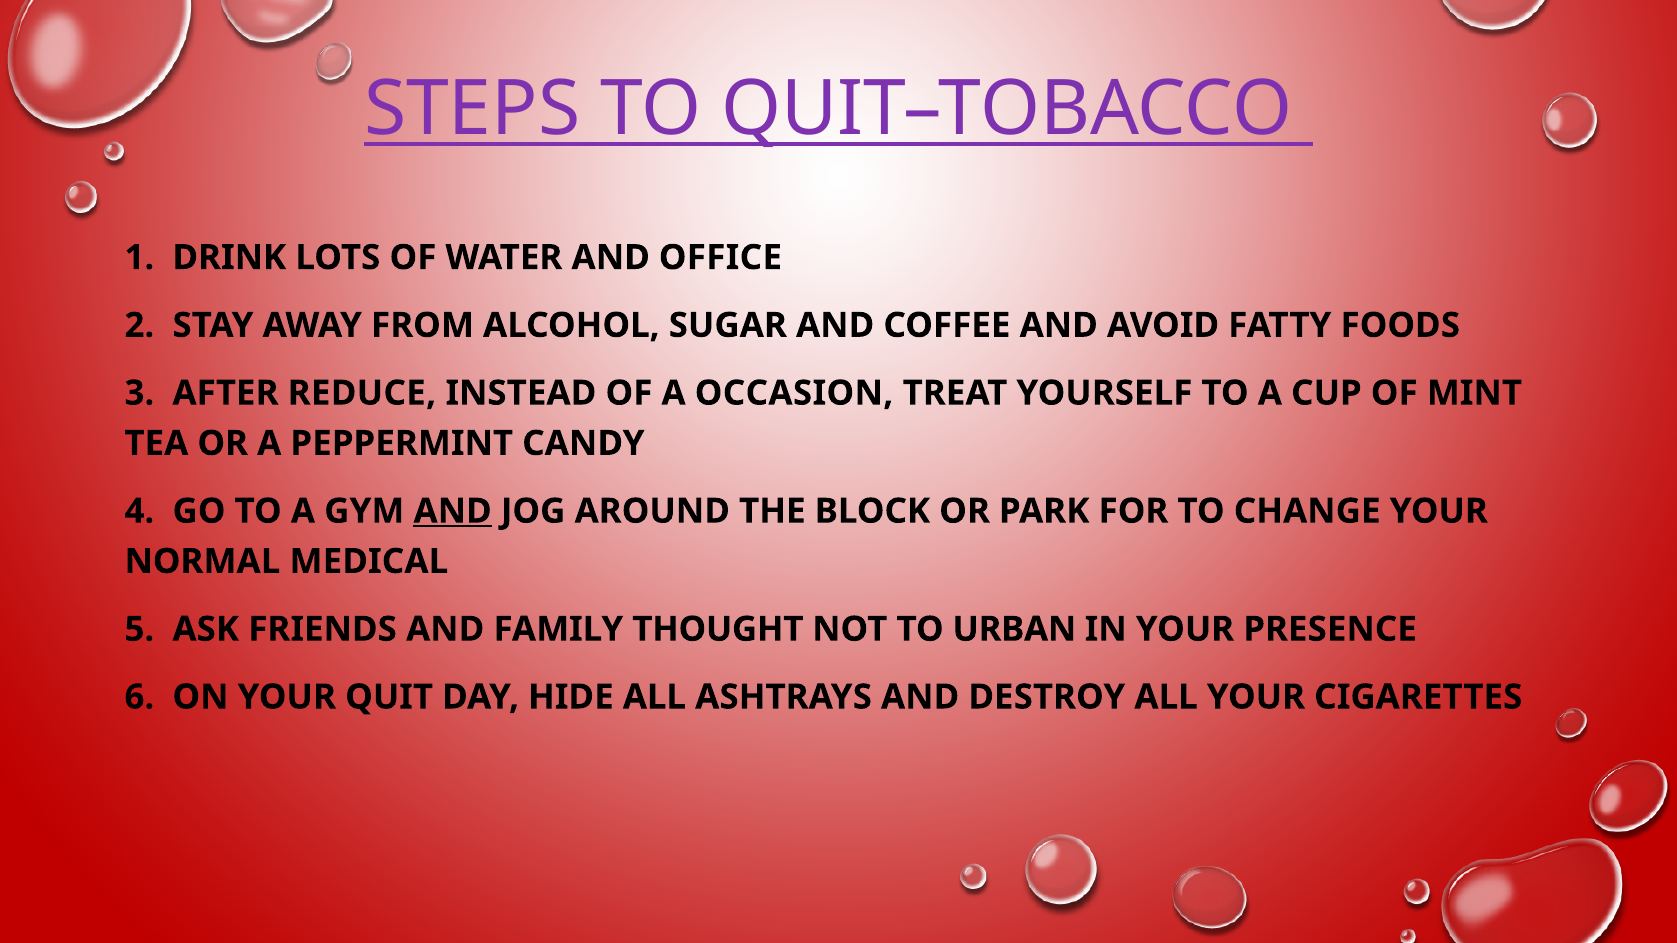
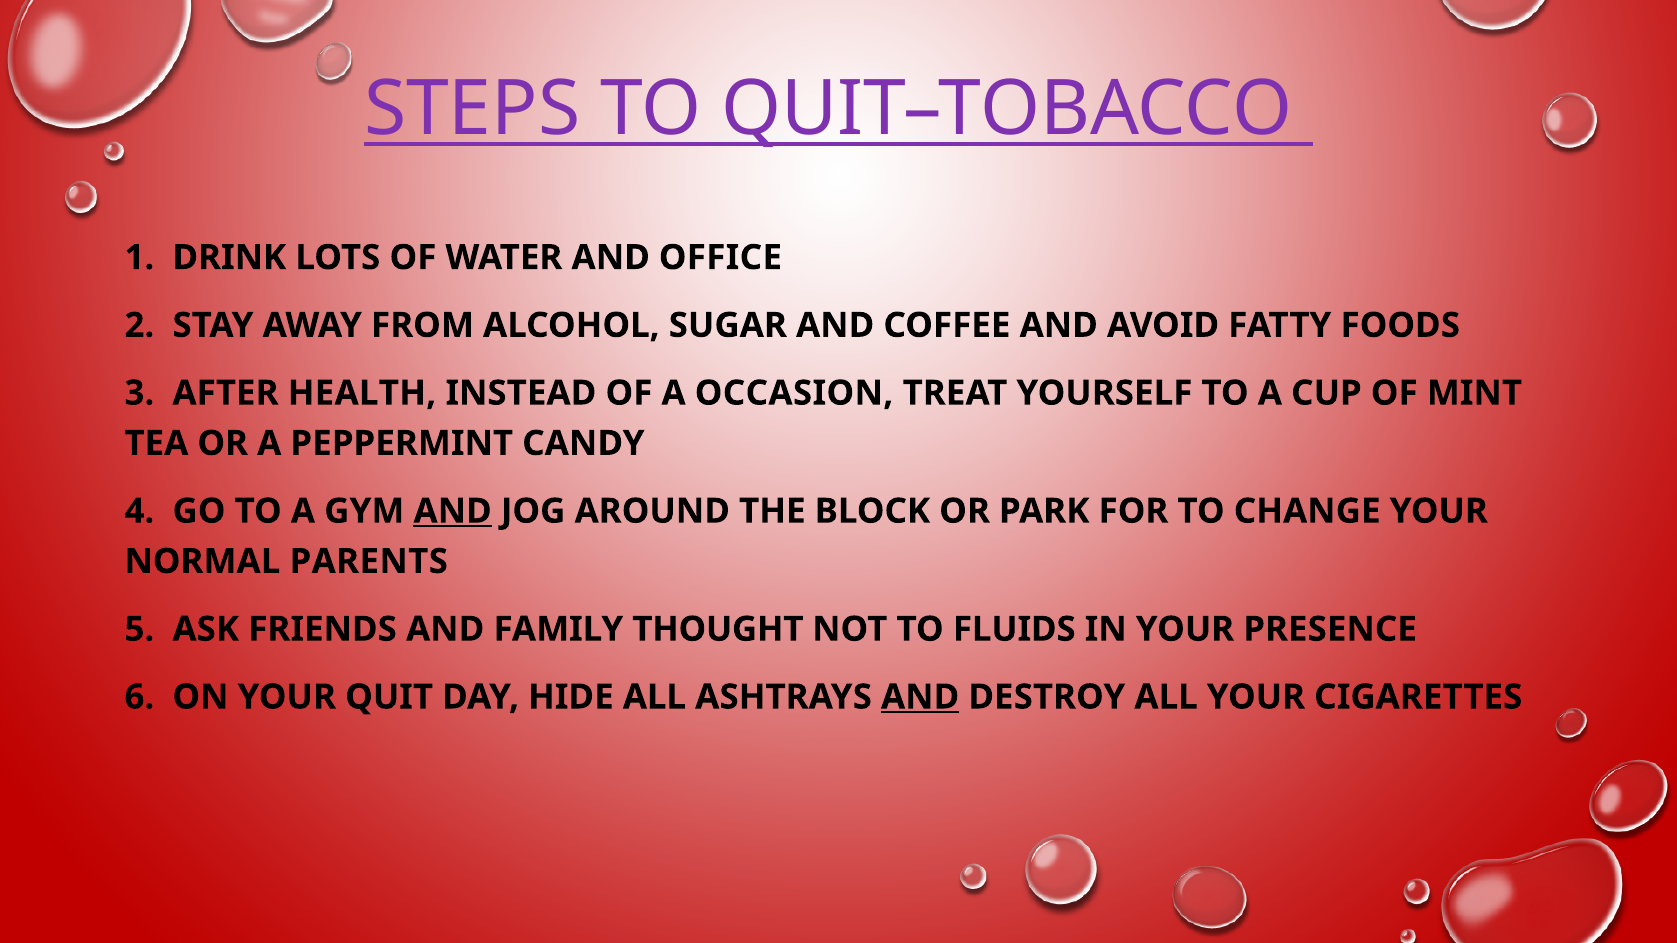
REDUCE: REDUCE -> HEALTH (362, 393)
MEDICAL: MEDICAL -> PARENTS (369, 562)
URBAN: URBAN -> FLUIDS (1014, 629)
AND underline: none -> present (920, 697)
